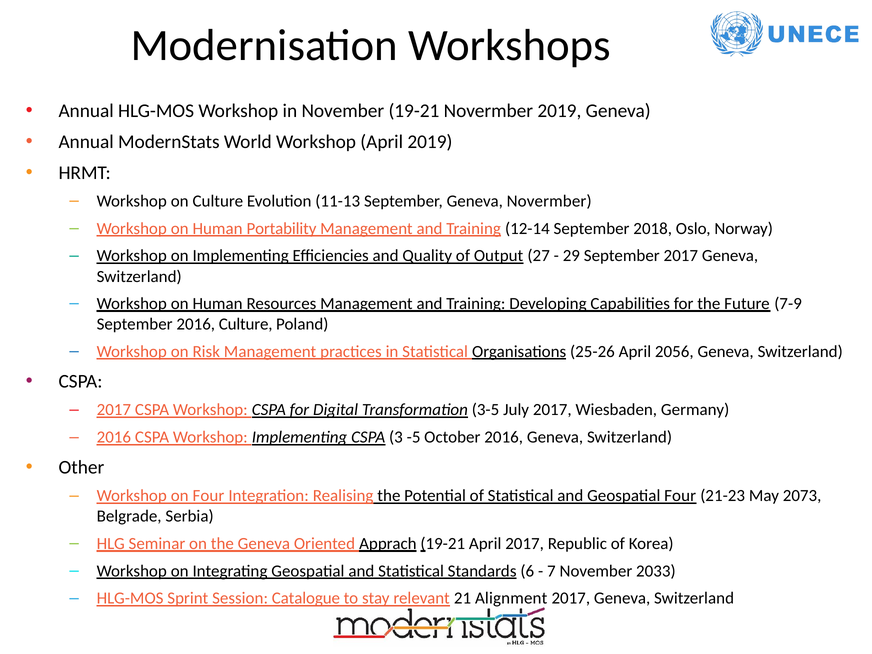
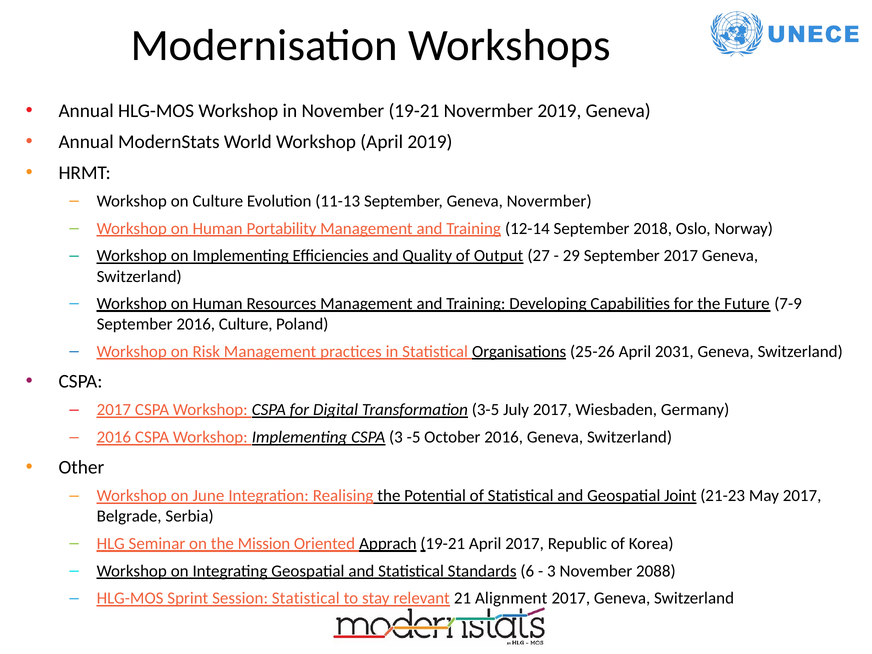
2056: 2056 -> 2031 (674, 351)
on Four: Four -> June (208, 496)
Geospatial Four: Four -> Joint (680, 496)
May 2073: 2073 -> 2017 (802, 496)
the Geneva: Geneva -> Mission (264, 544)
7: 7 -> 3 (551, 571)
2033: 2033 -> 2088 (656, 571)
Session Catalogue: Catalogue -> Statistical (306, 598)
